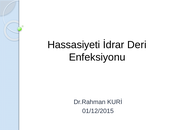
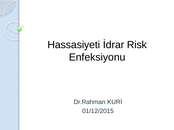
Deri: Deri -> Risk (137, 45)
